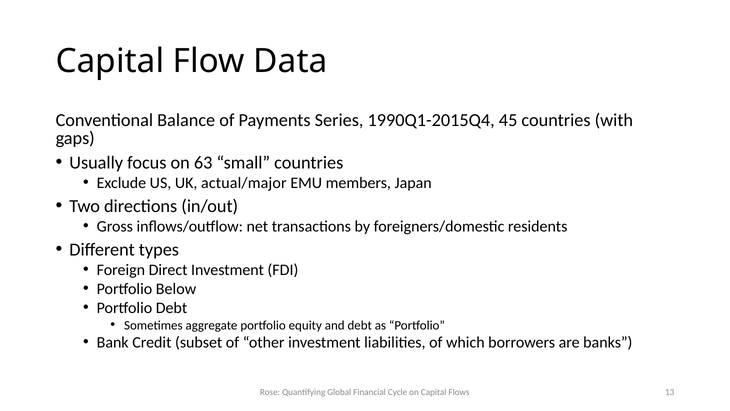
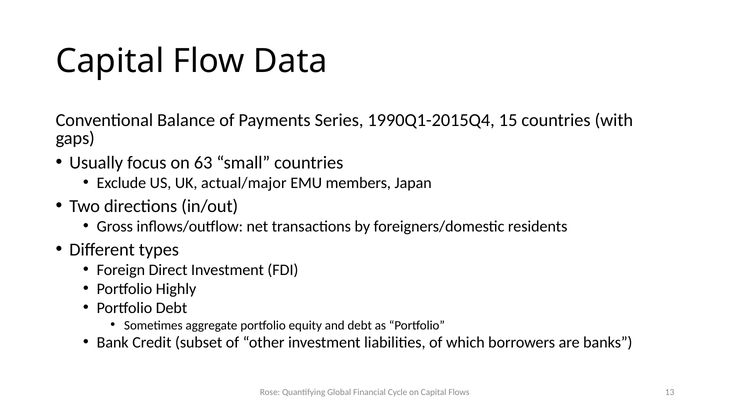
45: 45 -> 15 (508, 120)
Below: Below -> Highly (176, 289)
